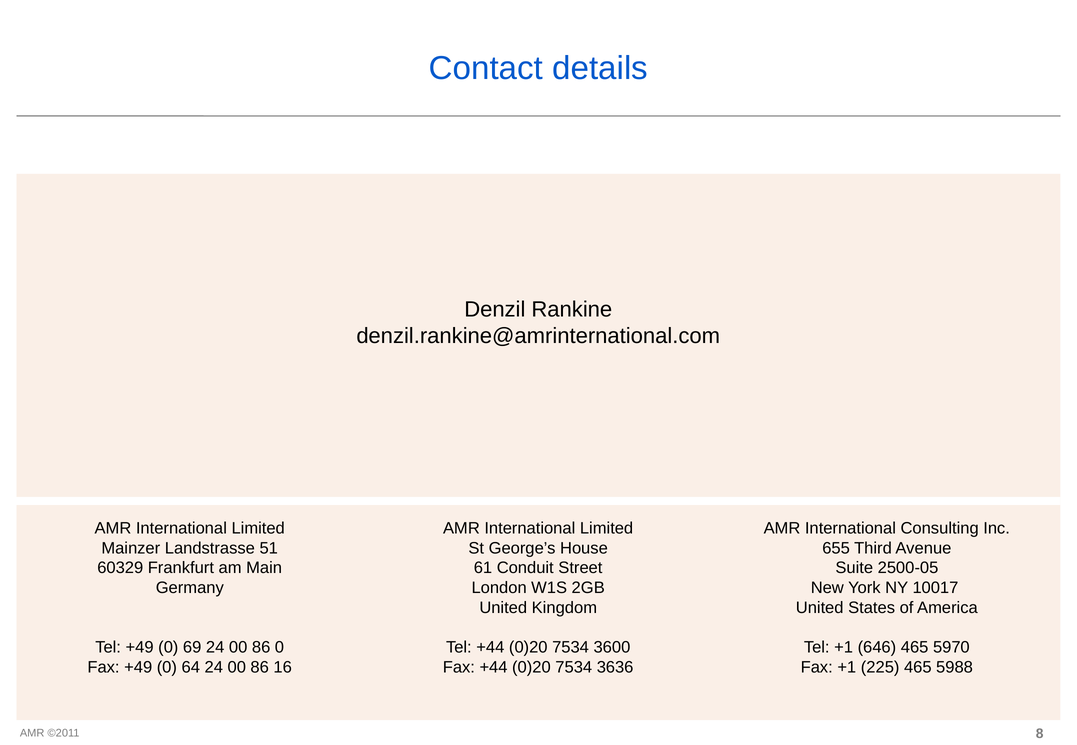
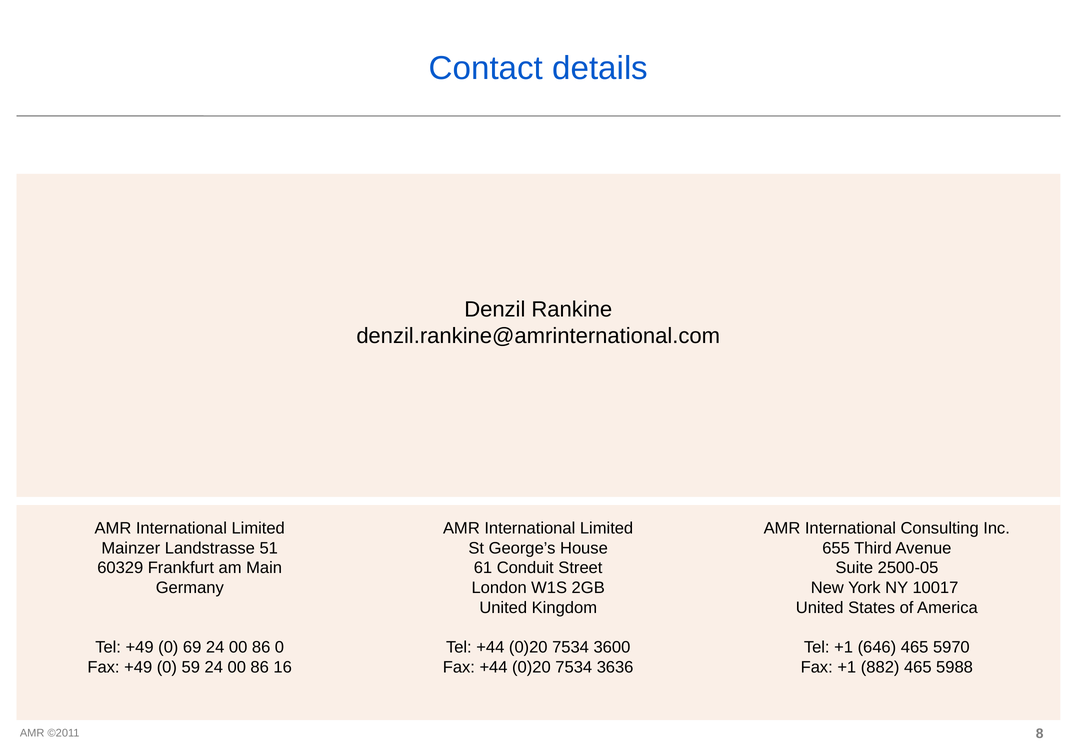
64: 64 -> 59 (191, 668)
225: 225 -> 882 (880, 668)
